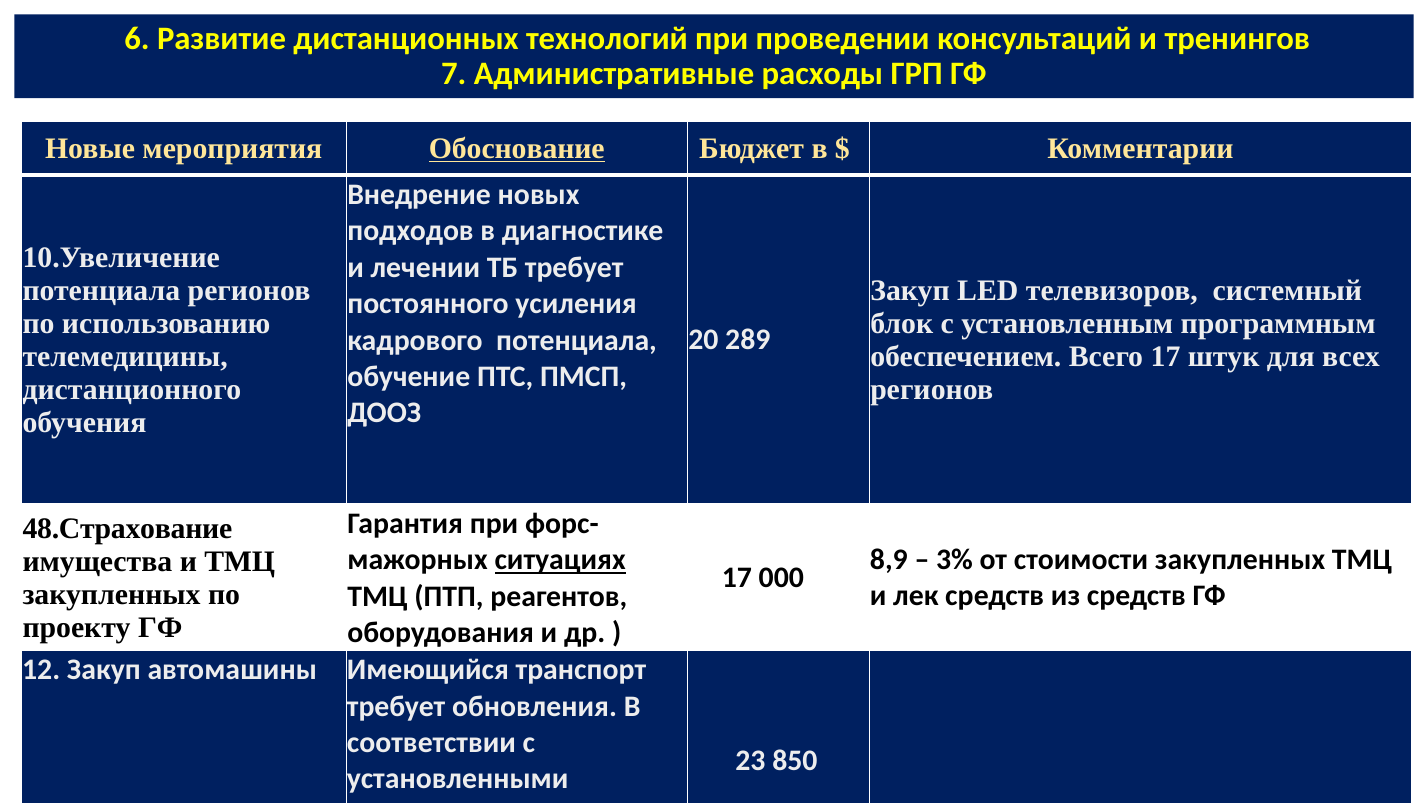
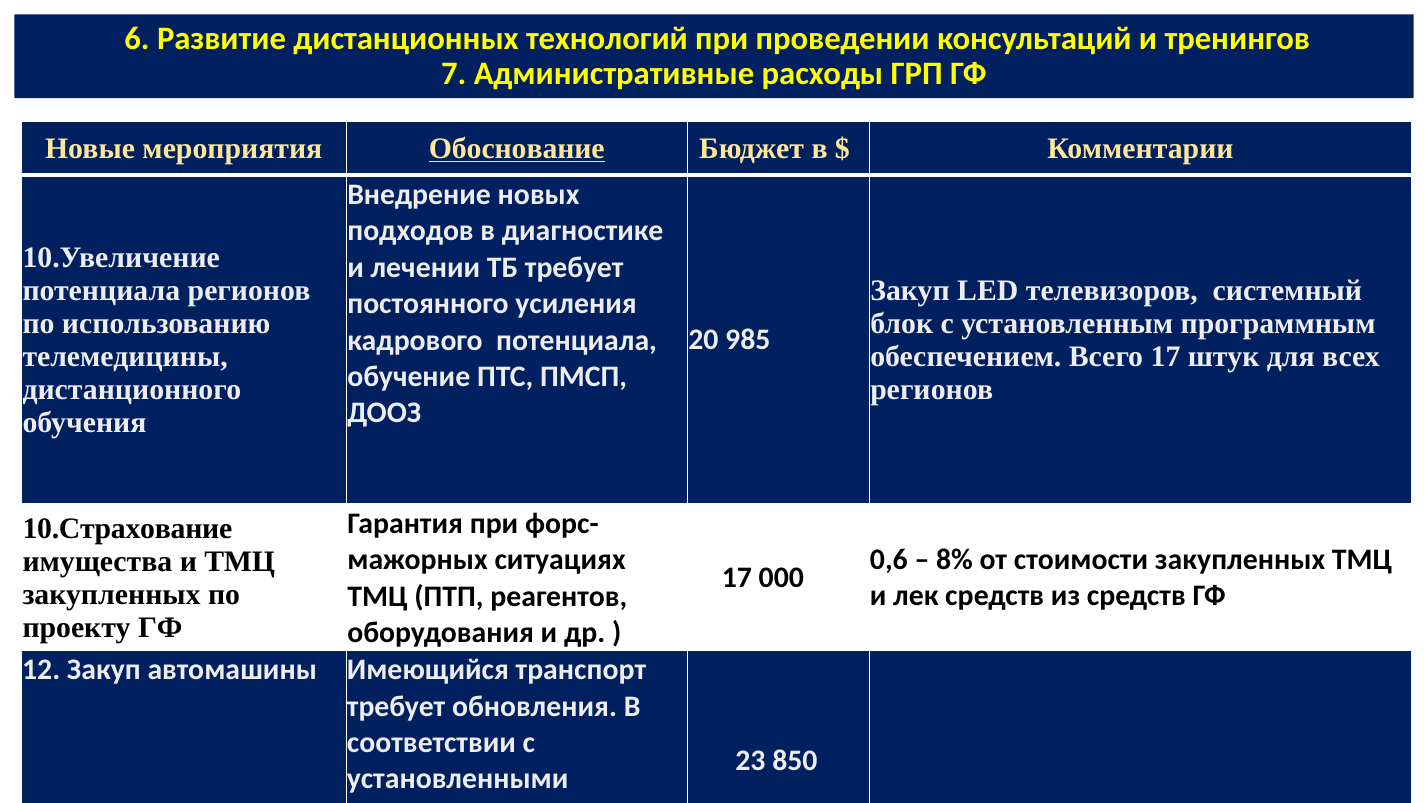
289: 289 -> 985 (748, 340)
48.Страхование: 48.Страхование -> 10.Страхование (127, 529)
8,9: 8,9 -> 0,6 (889, 560)
3%: 3% -> 8% (954, 560)
ситуациях underline: present -> none (560, 560)
